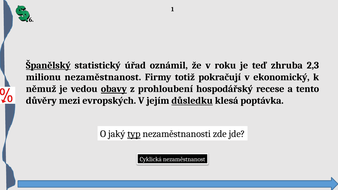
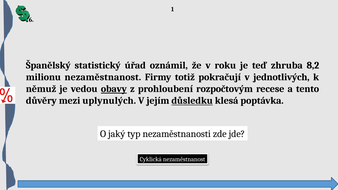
Španělský underline: present -> none (48, 65)
2,3: 2,3 -> 8,2 (313, 65)
ekonomický: ekonomický -> jednotlivých (281, 77)
hospodářský: hospodářský -> rozpočtovým (225, 89)
evropských: evropských -> uplynulých (109, 101)
typ underline: present -> none (134, 134)
